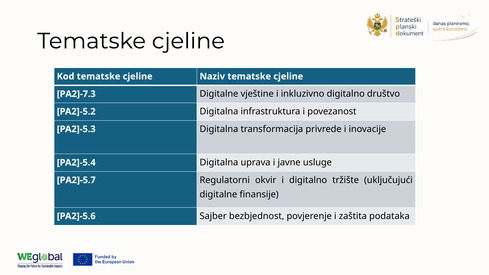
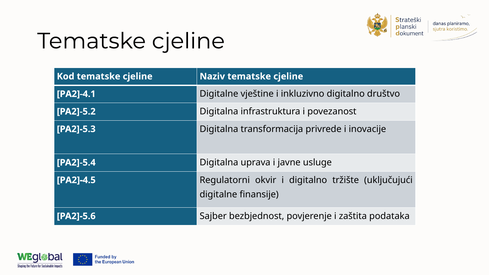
PA2]-7.3: PA2]-7.3 -> PA2]-4.1 (76, 94)
PA2]-5.7: PA2]-5.7 -> PA2]-4.5 (76, 180)
